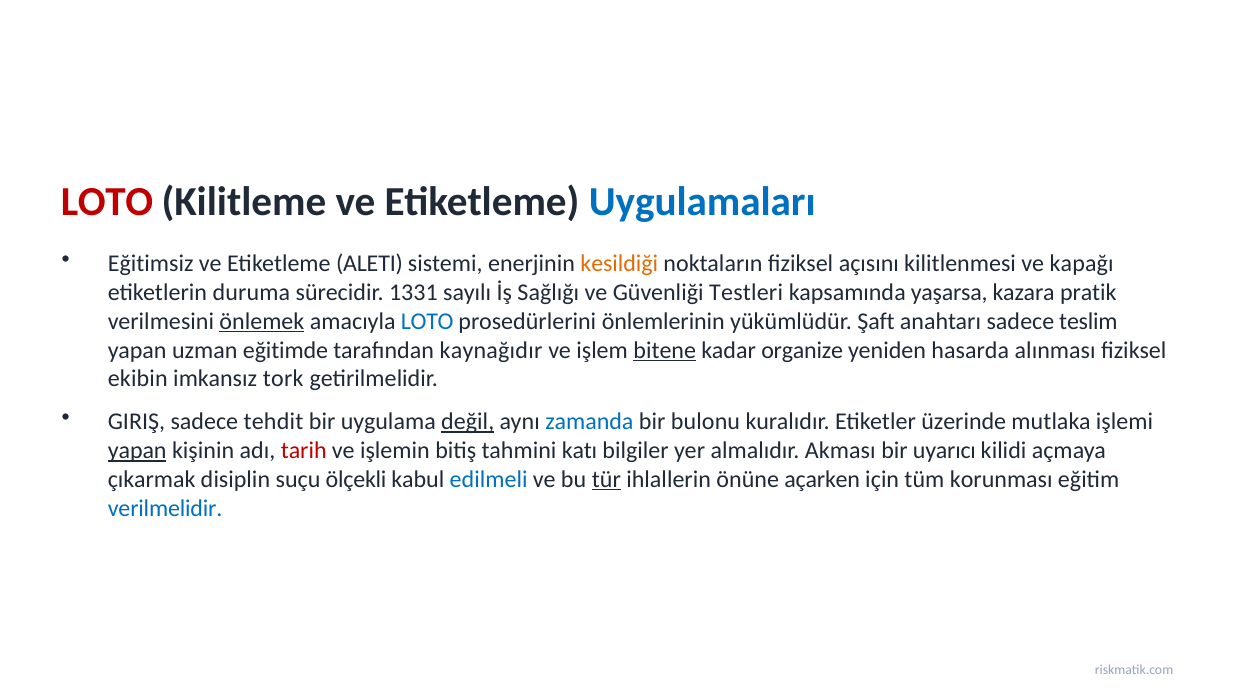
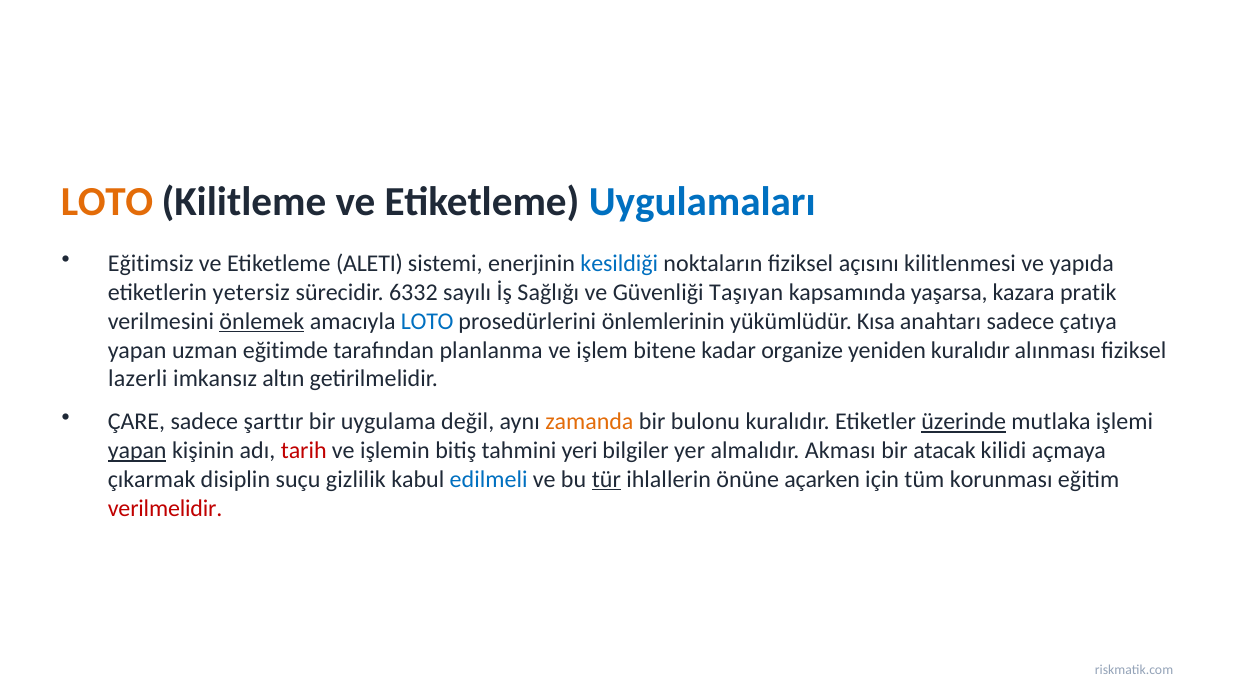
LOTO colour: red -> orange (107, 201)
kesildiği colour: orange -> blue (619, 263)
kapağı: kapağı -> yapıda (1082, 263)
duruma: duruma -> yetersiz (251, 292)
1331: 1331 -> 6332 (413, 292)
Testleri: Testleri -> Taşıyan (746, 292)
Şaft: Şaft -> Kısa (876, 321)
teslim: teslim -> çatıya (1088, 321)
kaynağıdır: kaynağıdır -> planlanma (491, 350)
bitene underline: present -> none (665, 350)
yeniden hasarda: hasarda -> kuralıdır (970, 350)
ekibin: ekibin -> lazerli (138, 379)
tork: tork -> altın (283, 379)
GIRIŞ: GIRIŞ -> ÇARE (136, 421)
tehdit: tehdit -> şarttır (274, 421)
değil underline: present -> none (468, 421)
zamanda colour: blue -> orange (589, 421)
üzerinde underline: none -> present (964, 421)
katı: katı -> yeri (580, 450)
uyarıcı: uyarıcı -> atacak (944, 450)
ölçekli: ölçekli -> gizlilik (356, 479)
verilmelidir colour: blue -> red (165, 508)
